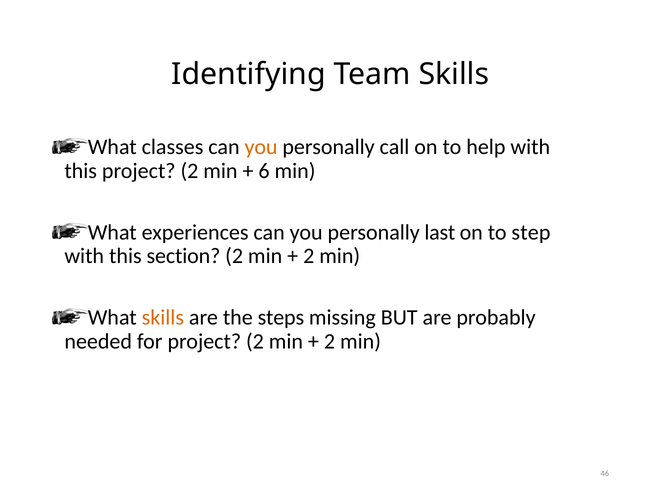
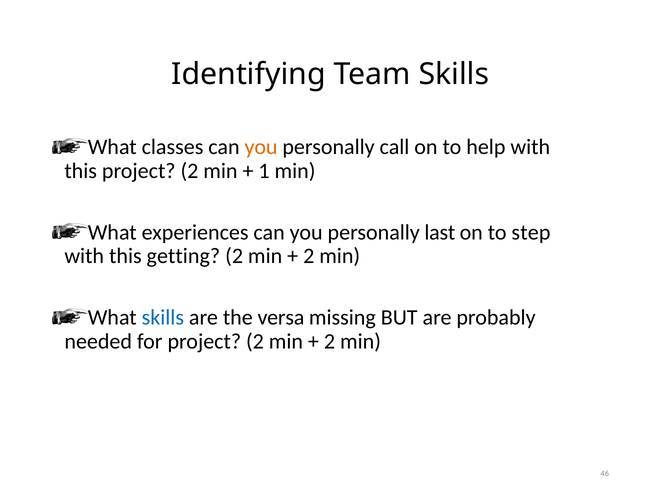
6: 6 -> 1 (264, 171)
section: section -> getting (183, 256)
skills colour: orange -> blue (163, 317)
steps: steps -> versa (281, 317)
